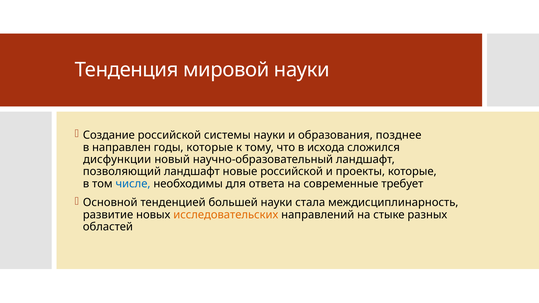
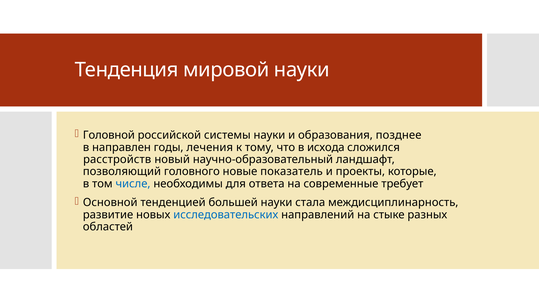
Создание: Создание -> Головной (109, 135)
годы которые: которые -> лечения (210, 147)
дисфункции: дисфункции -> расстройств (117, 160)
позволяющий ландшафт: ландшафт -> головного (192, 172)
новые российской: российской -> показатель (292, 172)
исследовательских colour: orange -> blue (226, 215)
